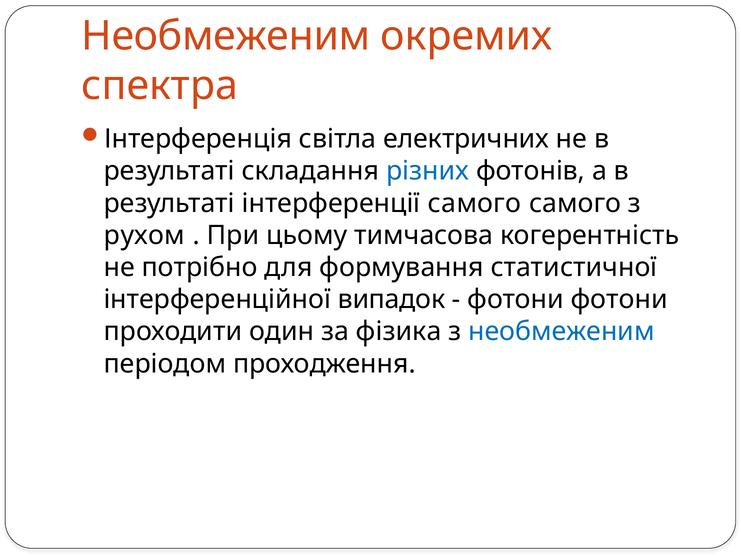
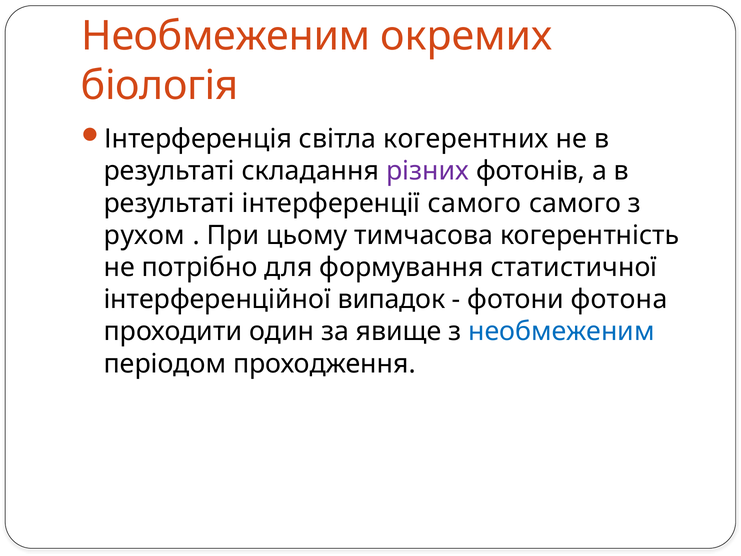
спектра: спектра -> біологія (160, 86)
електричних: електричних -> когерентних (466, 139)
різних colour: blue -> purple (428, 171)
фотони фотони: фотони -> фотона (619, 299)
фізика: фізика -> явище (399, 331)
